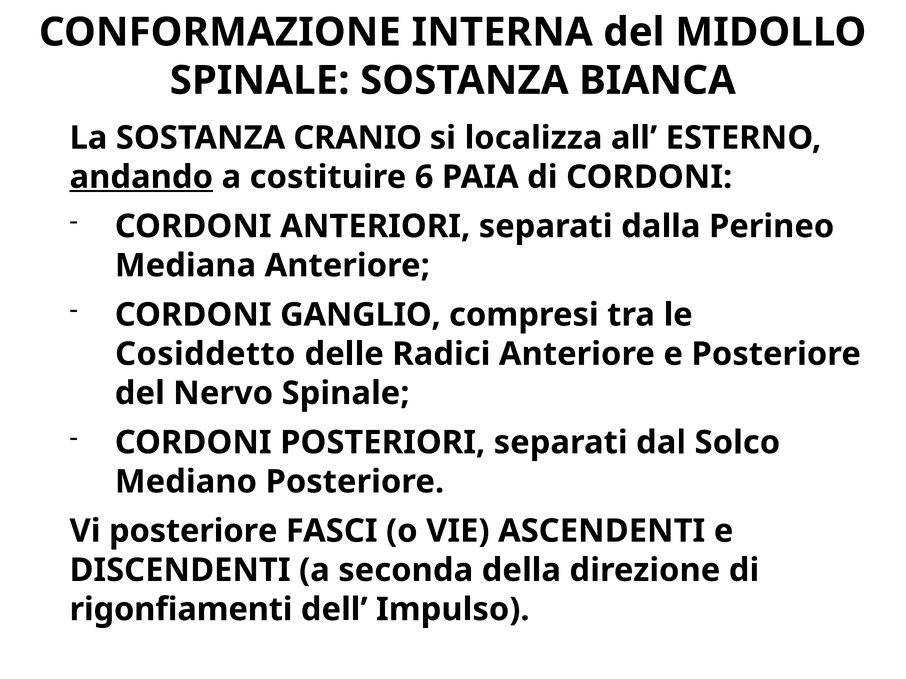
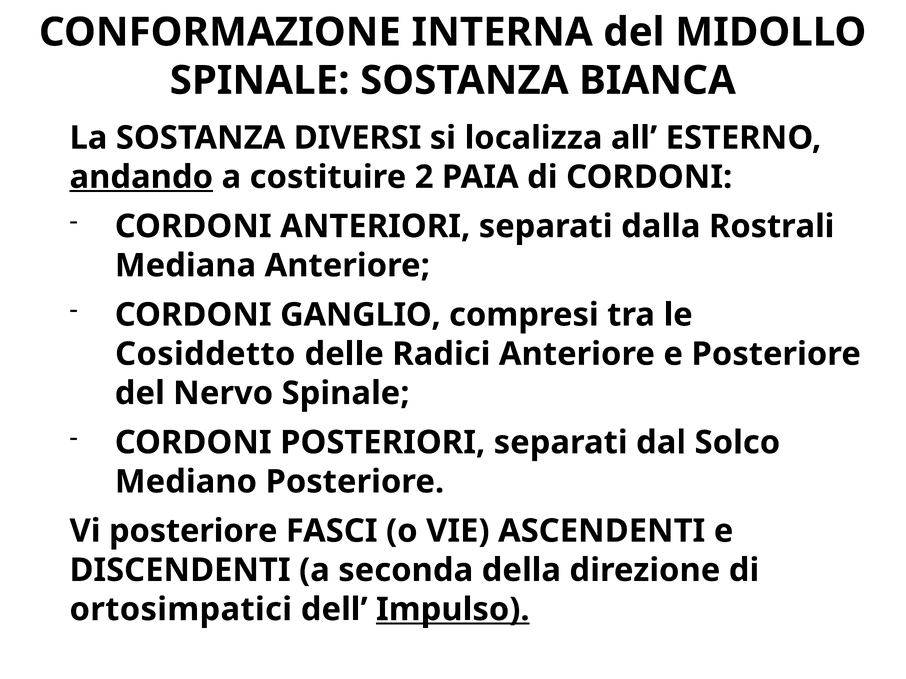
CRANIO: CRANIO -> DIVERSI (358, 138)
6: 6 -> 2 (424, 177)
Perineo: Perineo -> Rostrali (772, 227)
rigonfiamenti: rigonfiamenti -> ortosimpatici (181, 610)
Impulso underline: none -> present (453, 610)
